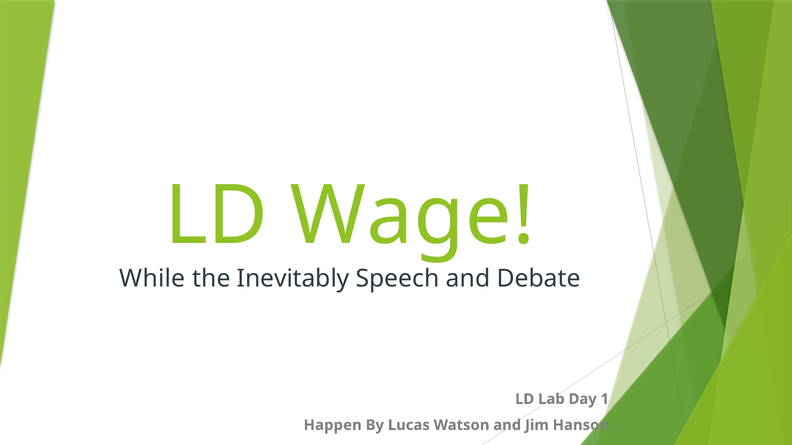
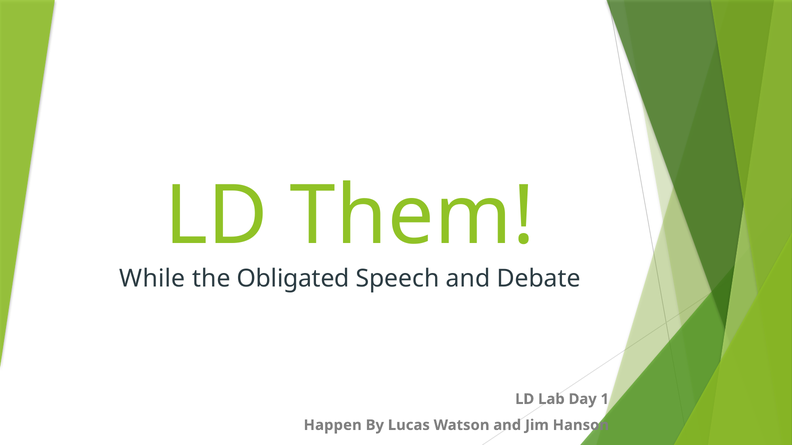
Wage: Wage -> Them (412, 216)
Inevitably: Inevitably -> Obligated (293, 279)
